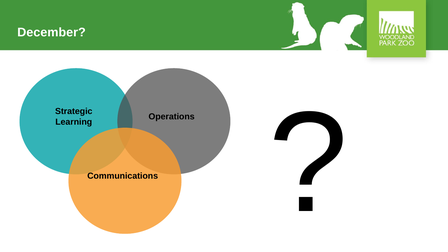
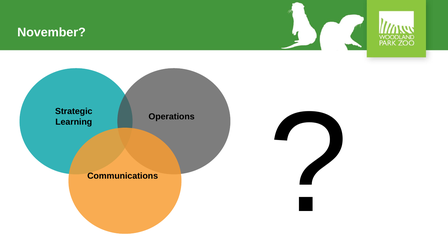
December: December -> November (52, 32)
